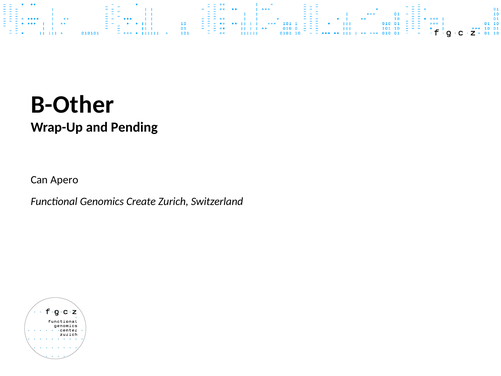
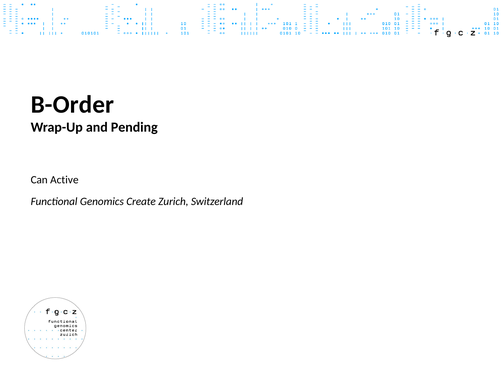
B-Other: B-Other -> B-Order (72, 105)
Apero: Apero -> Active (64, 180)
